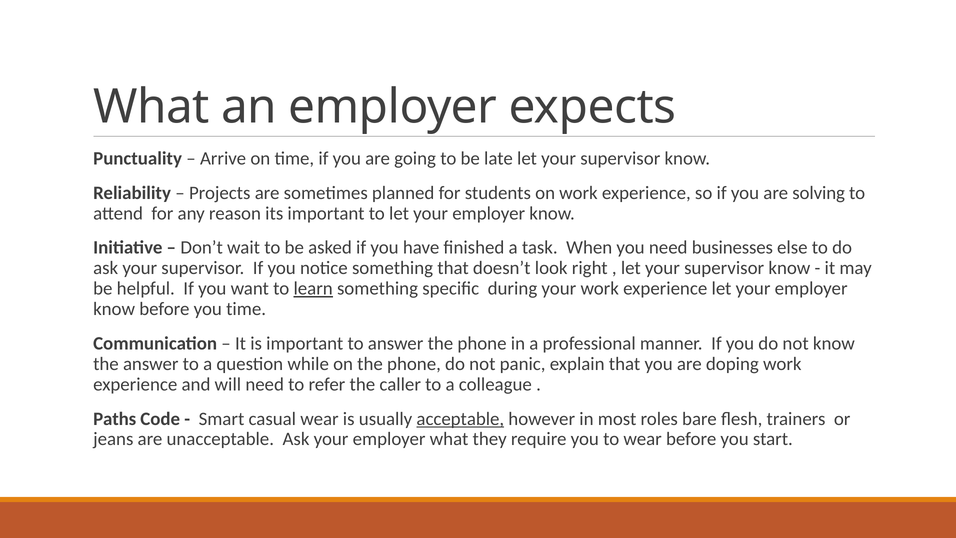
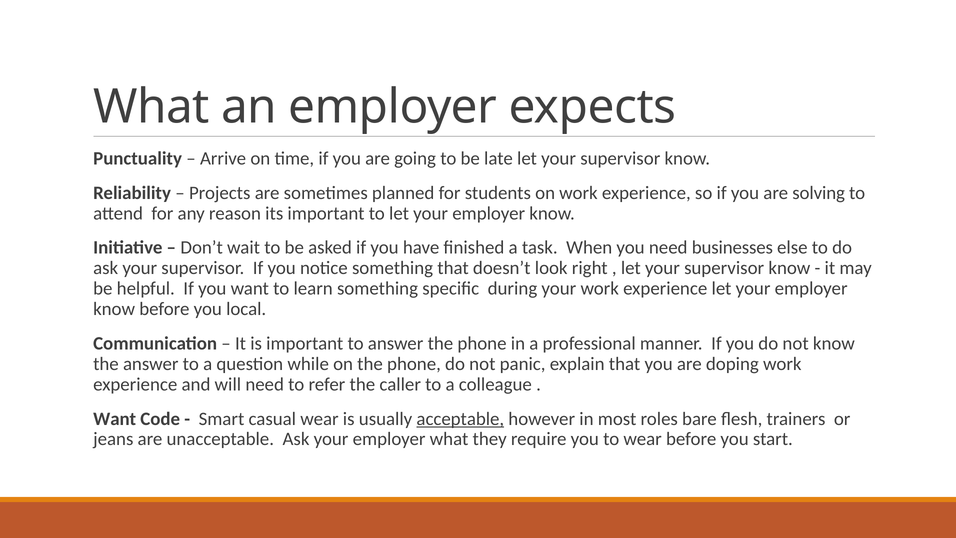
learn underline: present -> none (313, 288)
you time: time -> local (246, 309)
Paths: Paths -> Want (115, 419)
